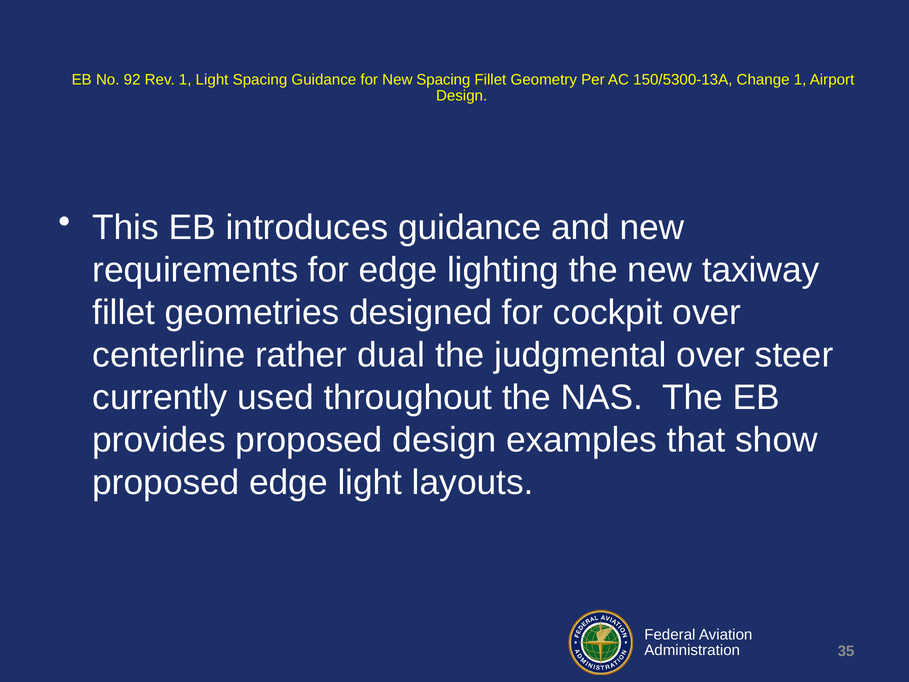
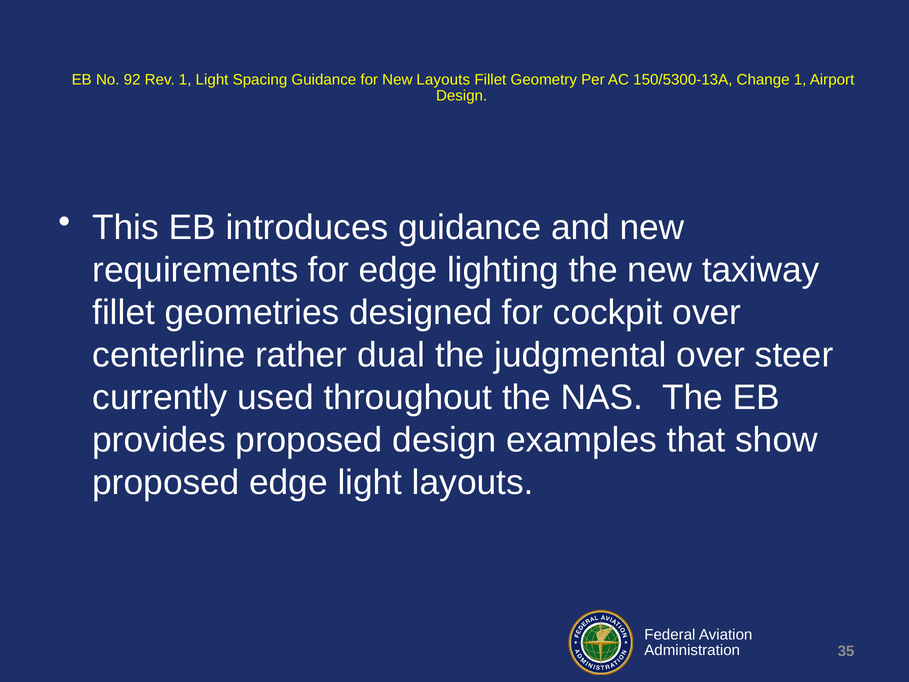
New Spacing: Spacing -> Layouts (443, 80)
